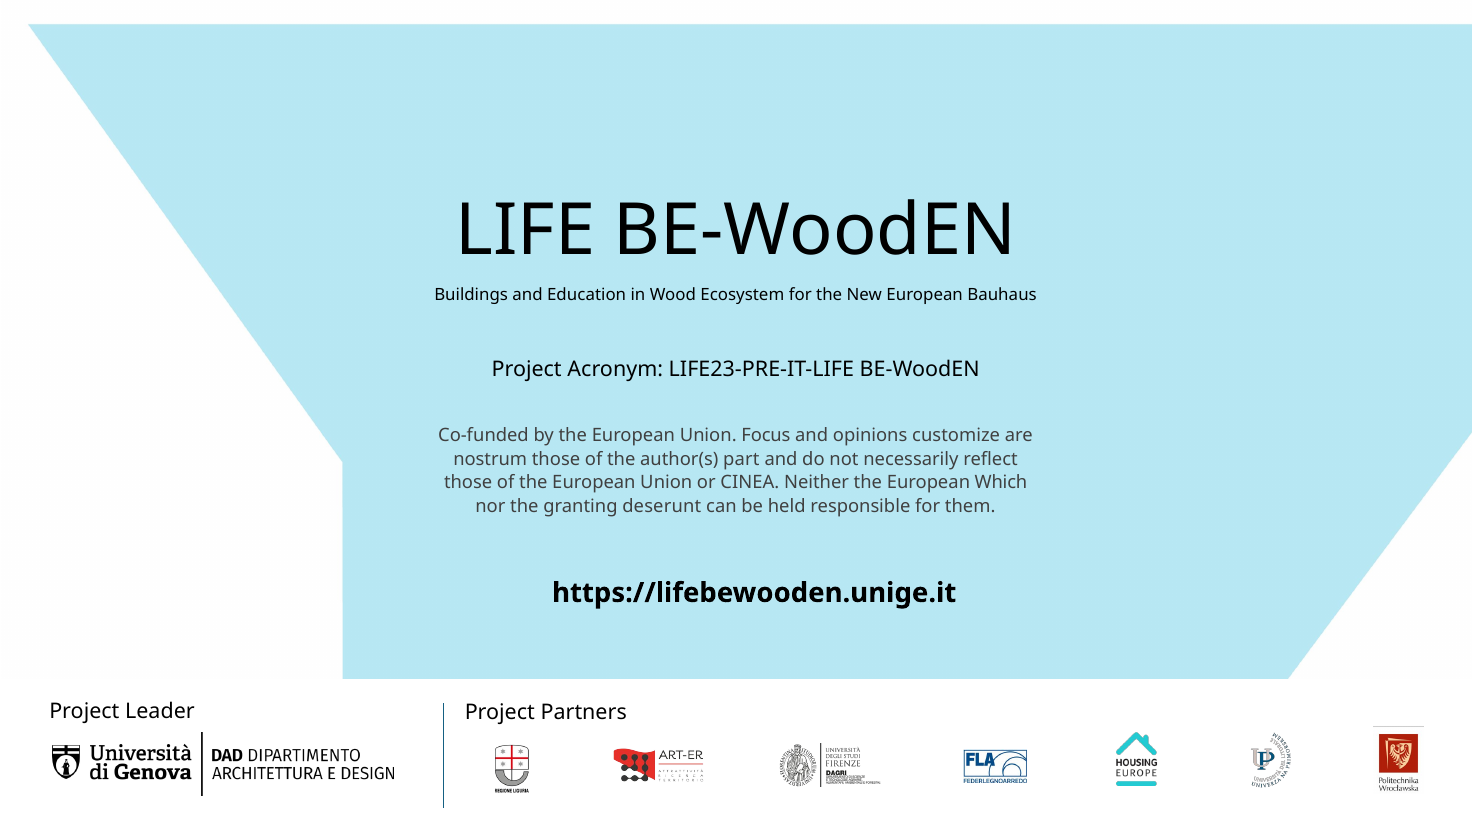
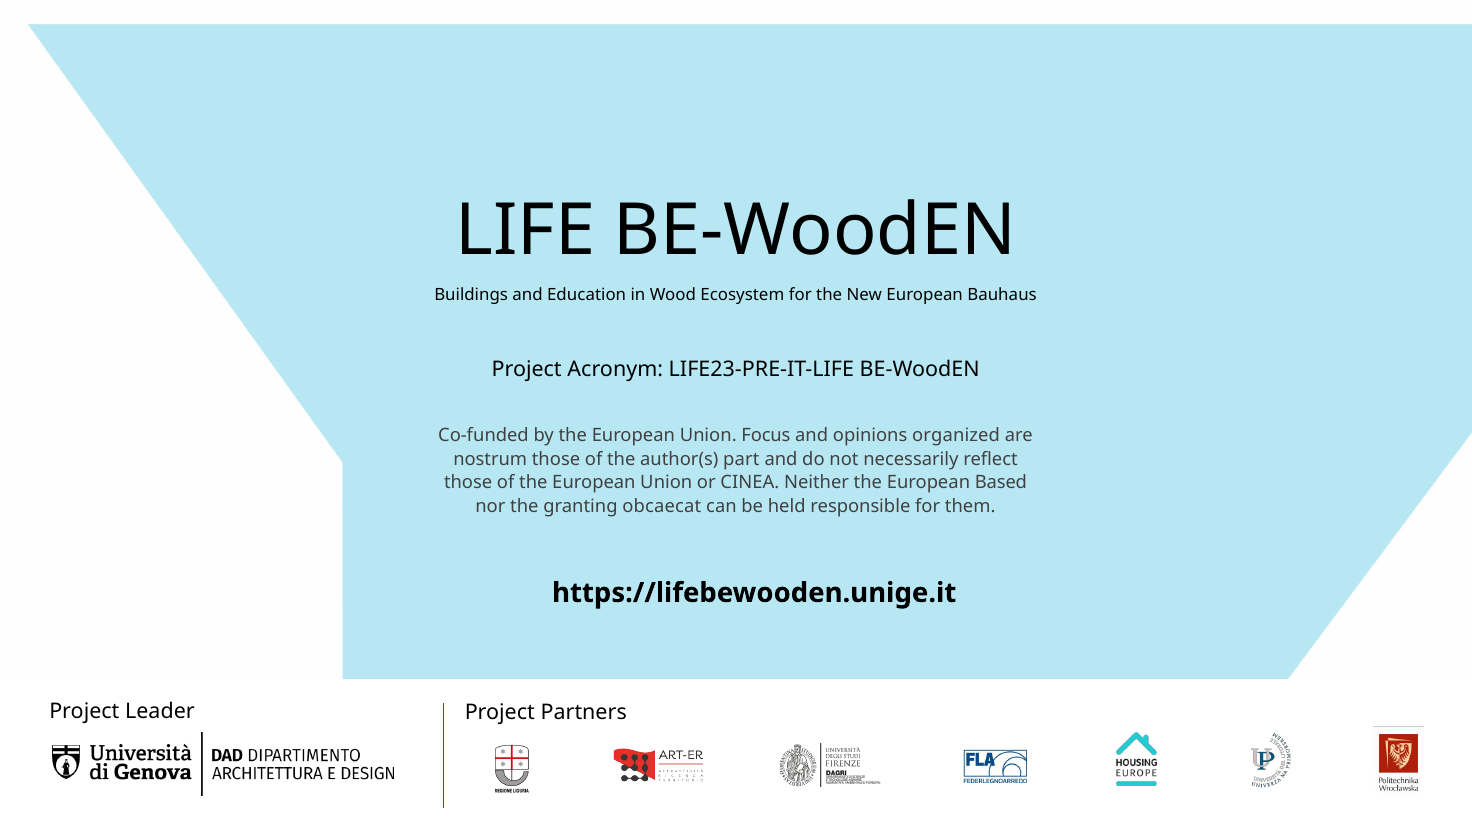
customize: customize -> organized (956, 436)
Which: Which -> Based (1001, 483)
deserunt: deserunt -> obcaecat (662, 506)
